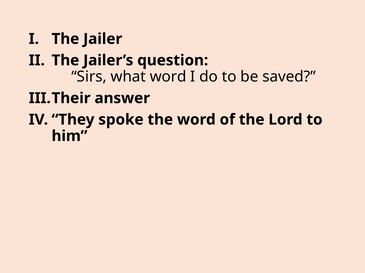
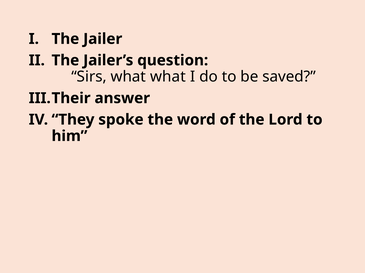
what word: word -> what (168, 77)
